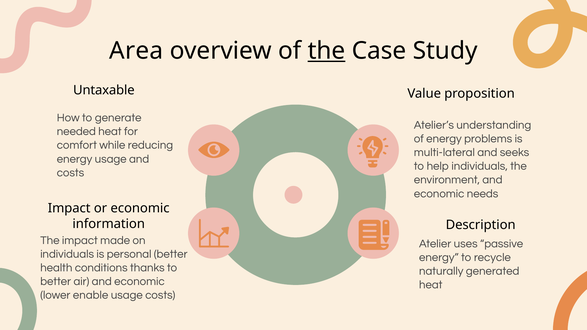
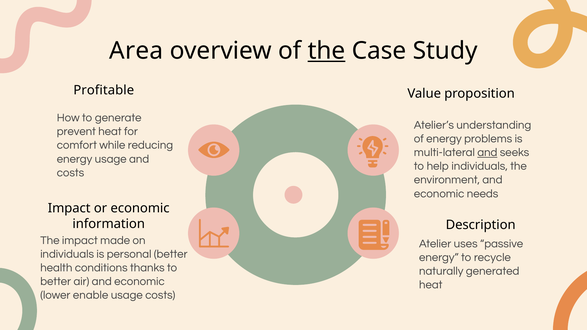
Untaxable: Untaxable -> Profitable (104, 90)
needed: needed -> prevent (76, 132)
and underline: none -> present (487, 153)
